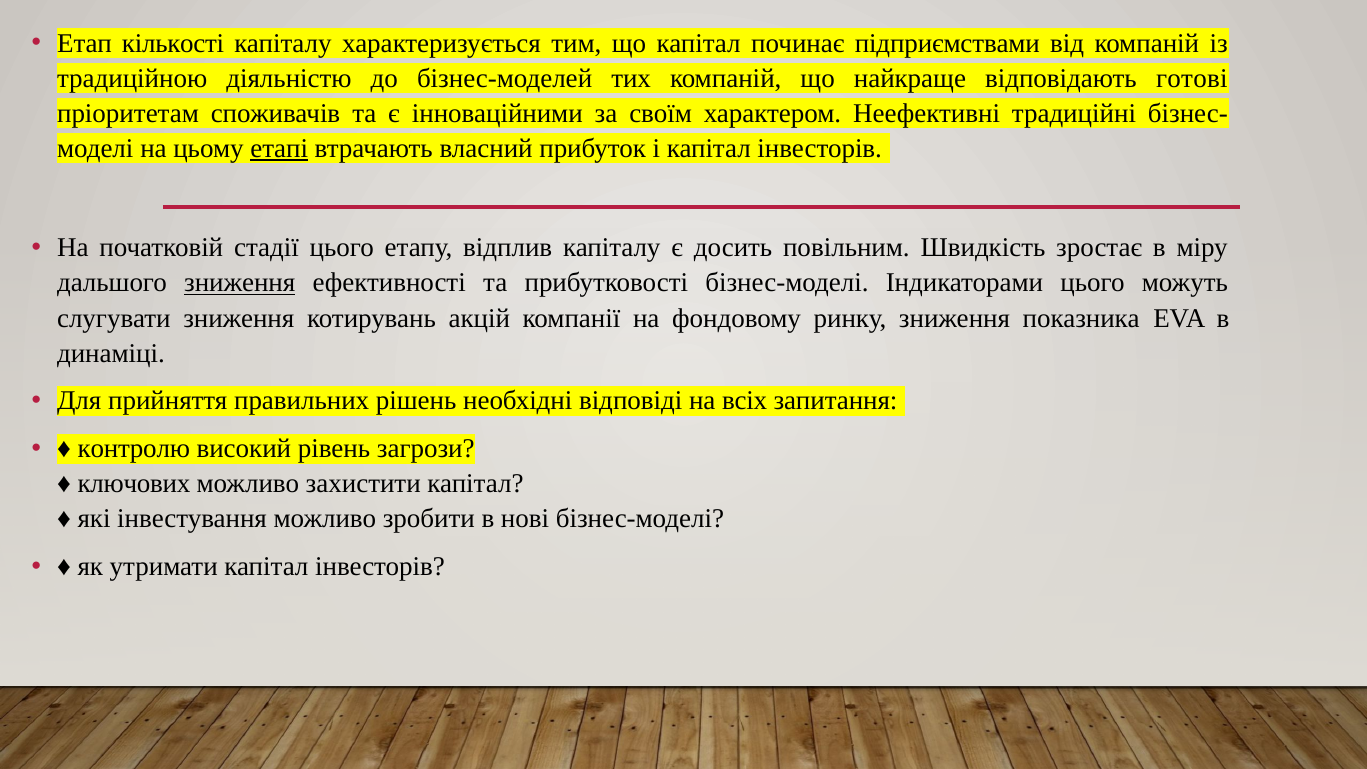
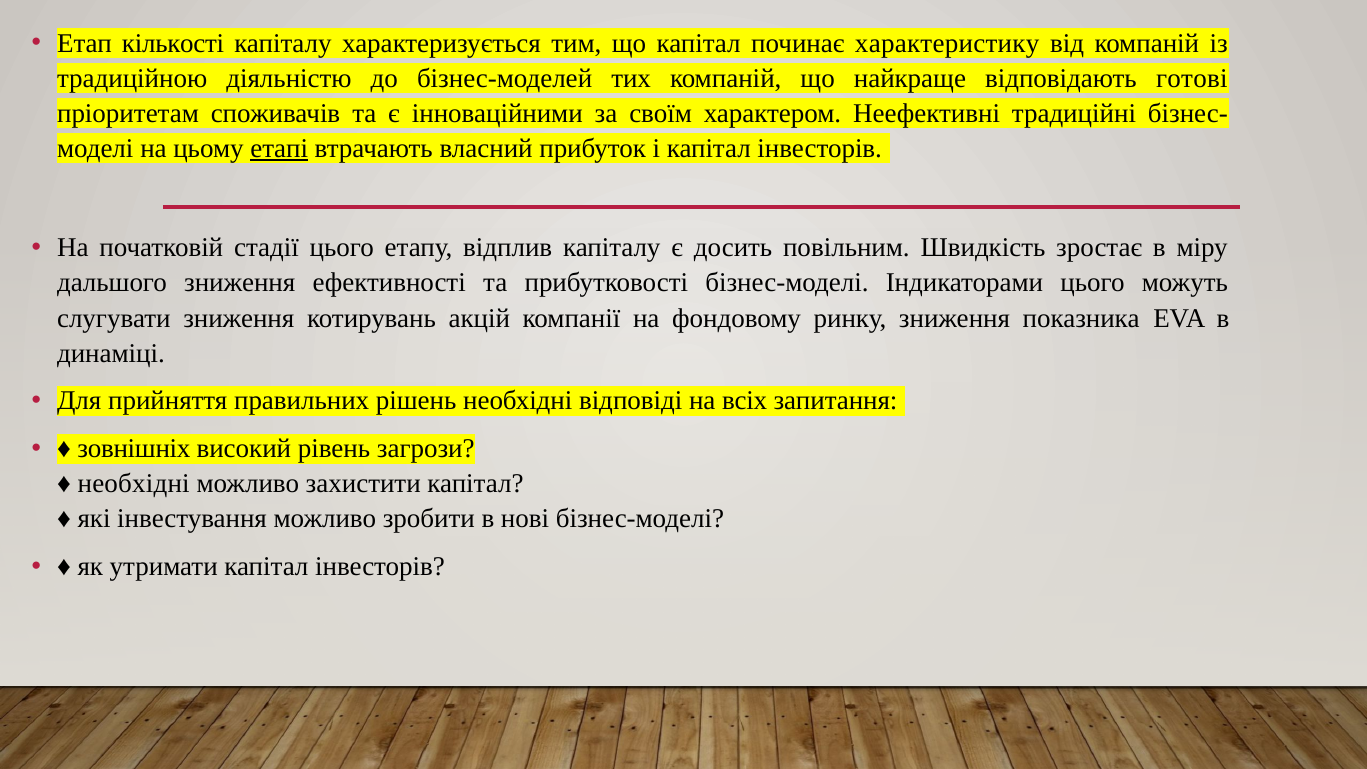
підприємствами: підприємствами -> характеристику (947, 43)
зниження underline: present -> none (240, 283)
контролю: контролю -> зовнішніх (134, 449)
ключових: ключових -> необхідні (134, 484)
